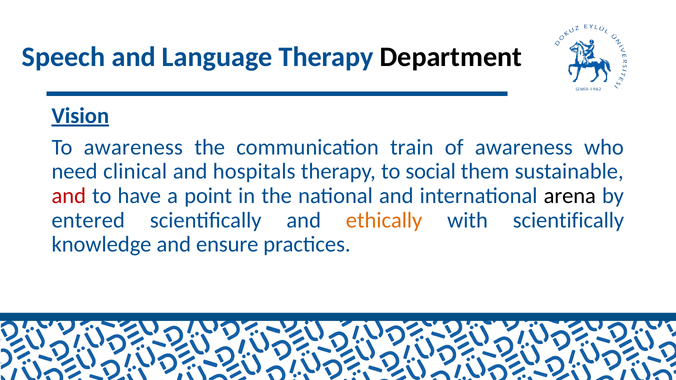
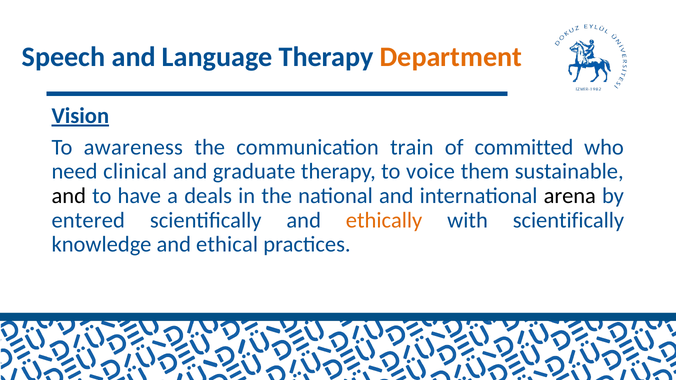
Department colour: black -> orange (451, 57)
of awareness: awareness -> committed (524, 147)
hospitals: hospitals -> graduate (254, 172)
social: social -> voice (430, 172)
and colour: red -> black (69, 196)
point: point -> deals (208, 196)
ensure: ensure -> ethical (227, 245)
